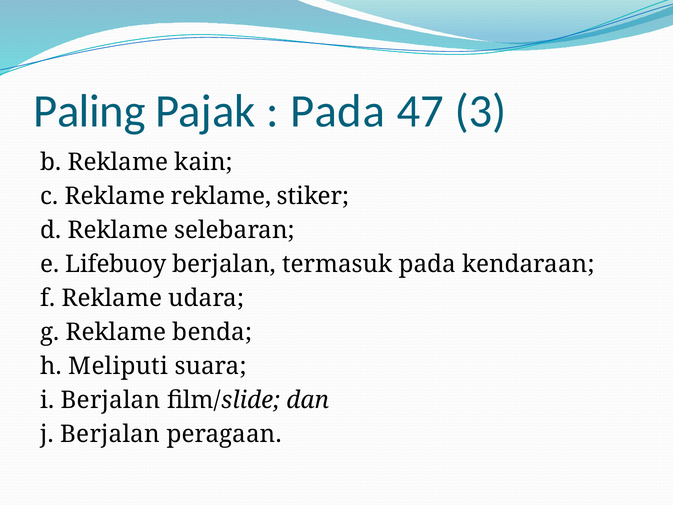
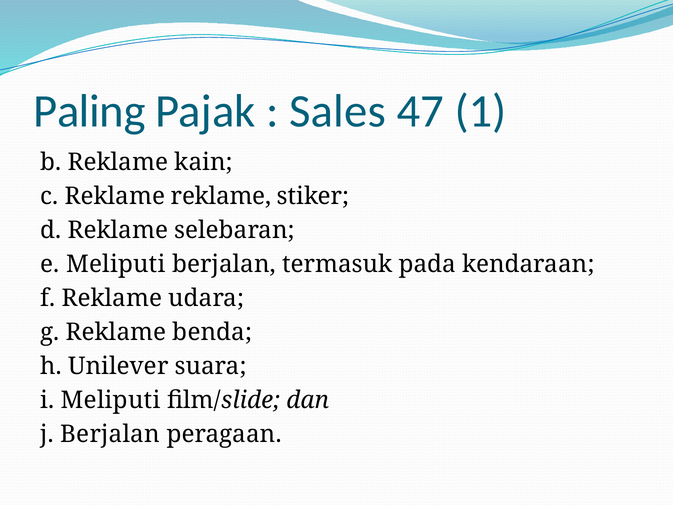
Pada: Pada -> Sales (338, 111)
3: 3 -> 1 (481, 111)
e Lifebuoy: Lifebuoy -> Meliputi (116, 264)
Meliputi: Meliputi -> Unilever (118, 366)
i Berjalan: Berjalan -> Meliputi (111, 400)
